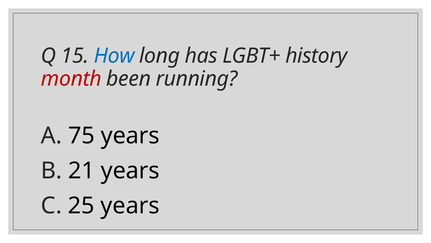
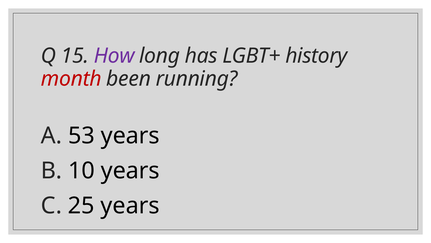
How colour: blue -> purple (114, 56)
75: 75 -> 53 (81, 136)
21: 21 -> 10 (82, 170)
